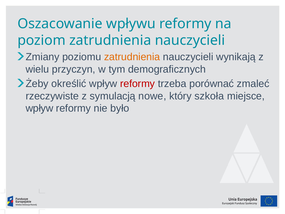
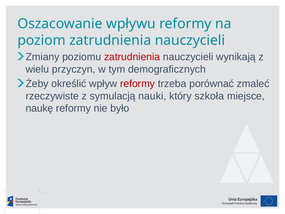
zatrudnienia colour: orange -> red (132, 57)
nowe: nowe -> nauki (152, 96)
wpływ: wpływ -> naukę (39, 108)
